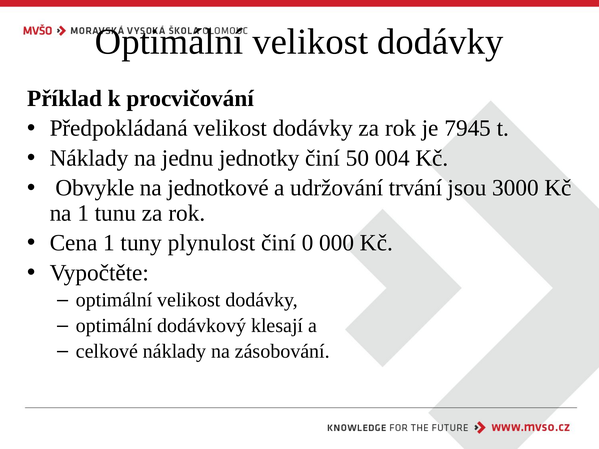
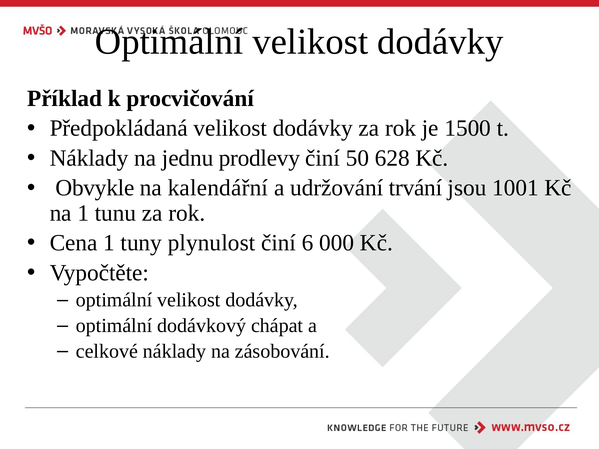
7945: 7945 -> 1500 (468, 128)
jednotky: jednotky -> prodlevy (259, 158)
004: 004 -> 628 (392, 158)
jednotkové: jednotkové -> kalendářní (218, 188)
3000: 3000 -> 1001 (515, 188)
0: 0 -> 6 (308, 243)
klesají: klesají -> chápat (277, 326)
